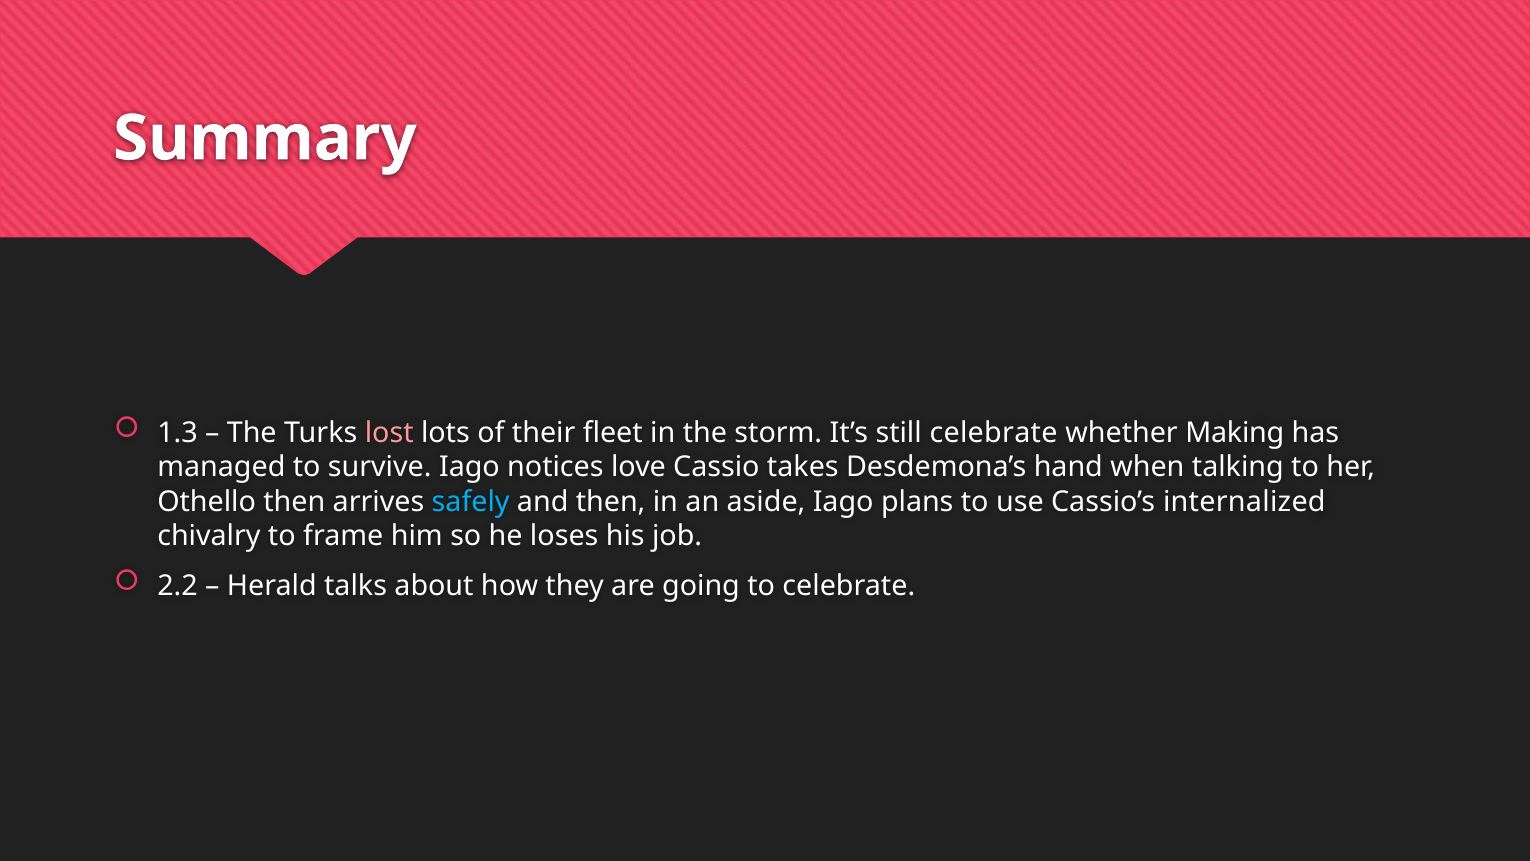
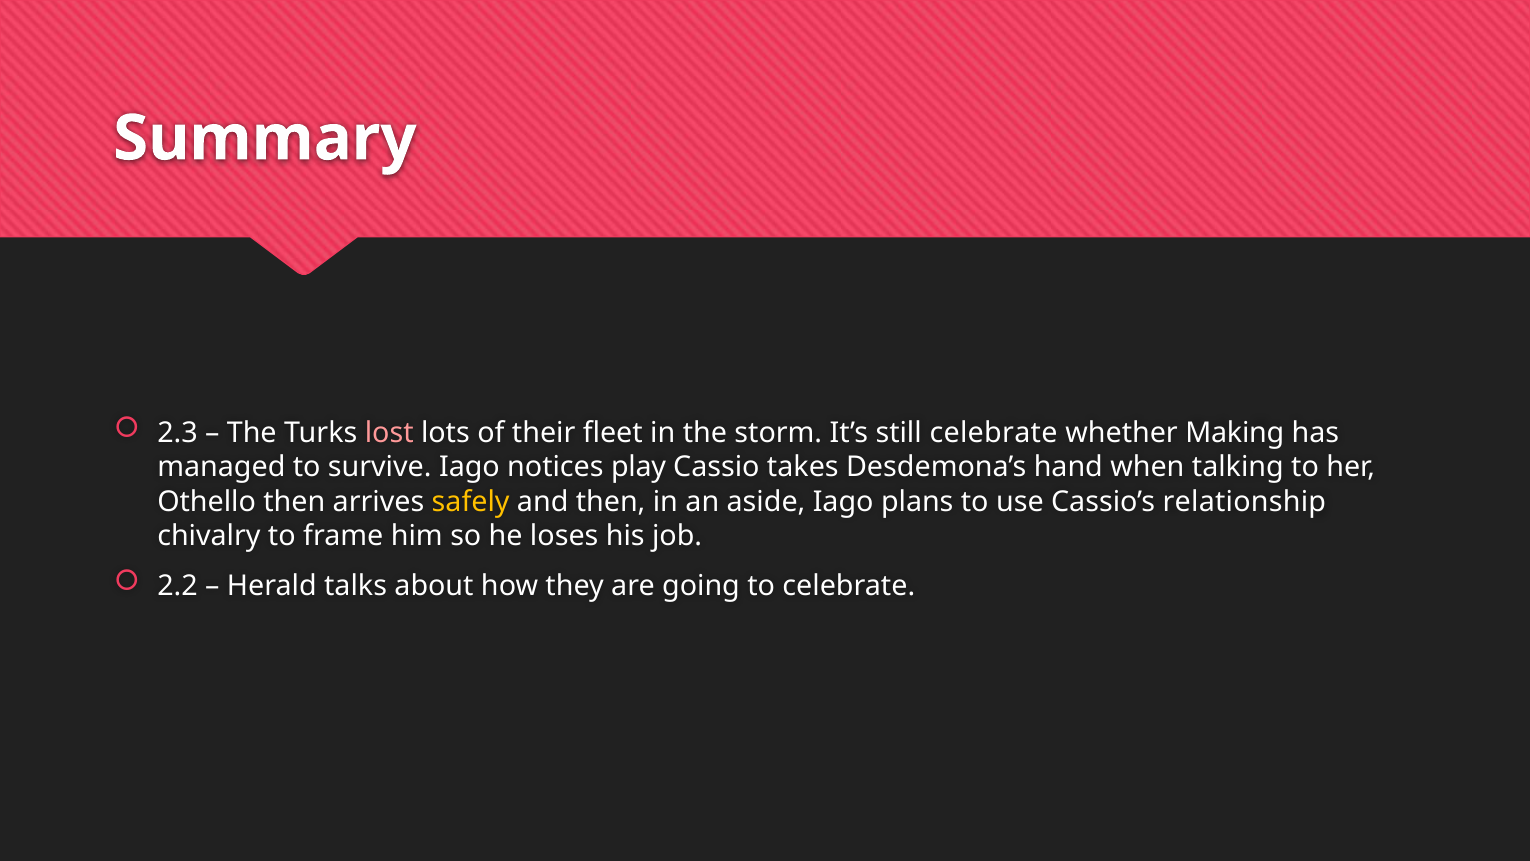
1.3: 1.3 -> 2.3 (177, 432)
love: love -> play (639, 467)
safely colour: light blue -> yellow (471, 501)
internalized: internalized -> relationship (1244, 501)
